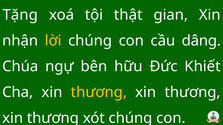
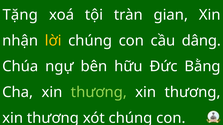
thật: thật -> tràn (128, 15)
Khiết: Khiết -> Bằng (203, 67)
thương colour: yellow -> light green (99, 93)
